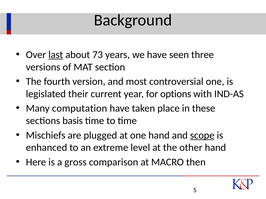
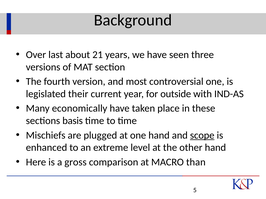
last underline: present -> none (56, 55)
73: 73 -> 21 (98, 55)
options: options -> outside (176, 94)
computation: computation -> economically (80, 109)
then: then -> than (196, 162)
